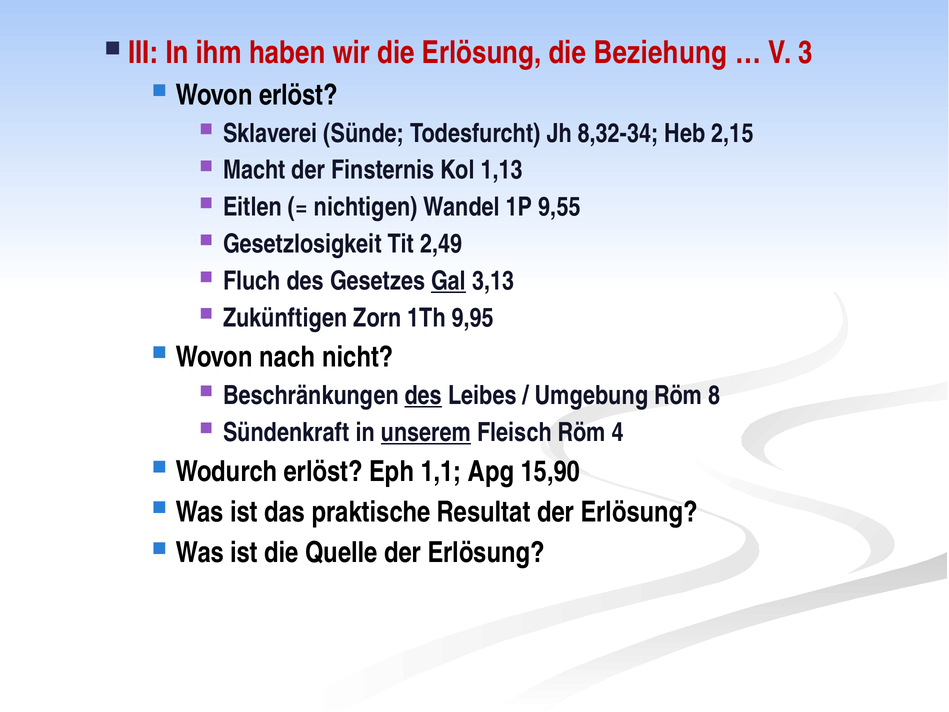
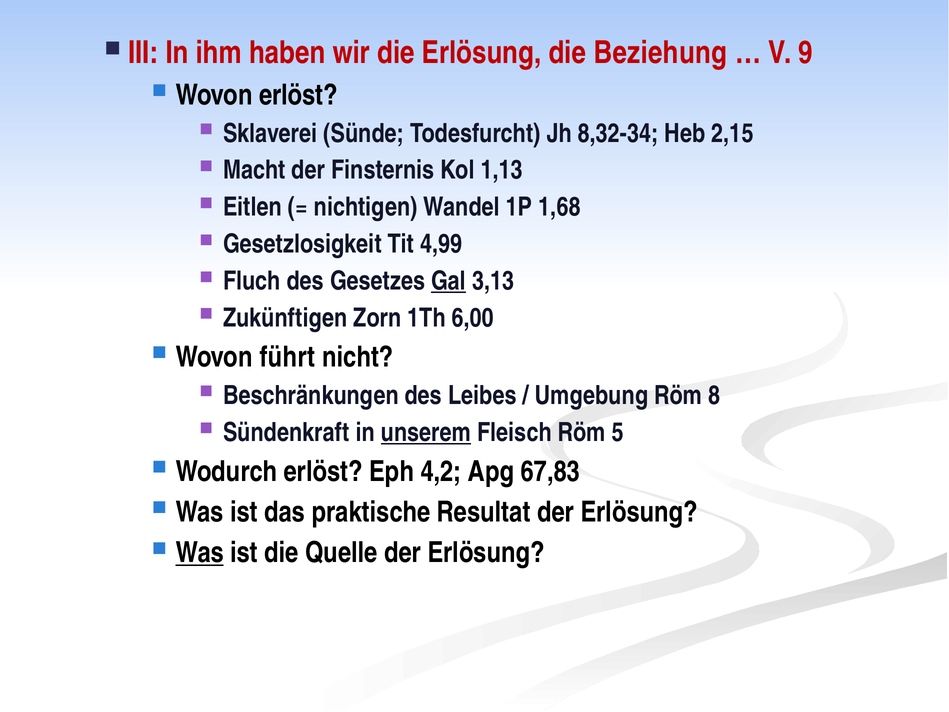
3: 3 -> 9 (806, 53)
9,55: 9,55 -> 1,68 (560, 207)
2,49: 2,49 -> 4,99 (441, 244)
9,95: 9,95 -> 6,00 (473, 318)
nach: nach -> führt (287, 357)
des underline: present -> none (423, 395)
4: 4 -> 5 (618, 432)
1,1: 1,1 -> 4,2 (441, 471)
15,90: 15,90 -> 67,83 (550, 471)
Was underline: none -> present (200, 553)
